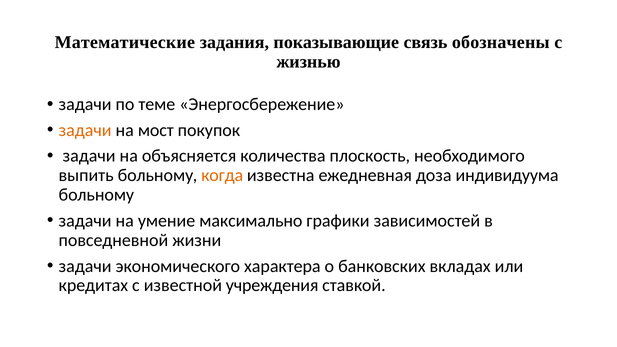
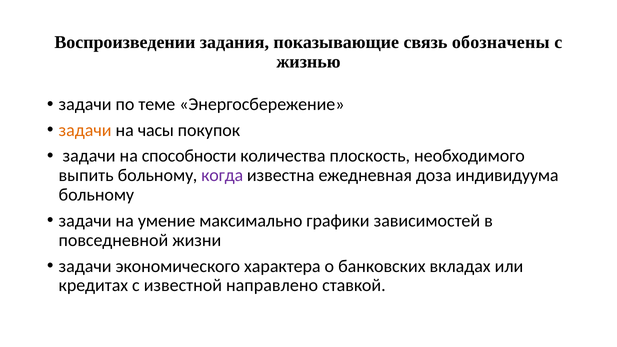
Математические: Математические -> Воспроизведении (125, 42)
мост: мост -> часы (156, 130)
объясняется: объясняется -> способности (189, 156)
когда colour: orange -> purple (222, 175)
учреждения: учреждения -> направлено (272, 286)
